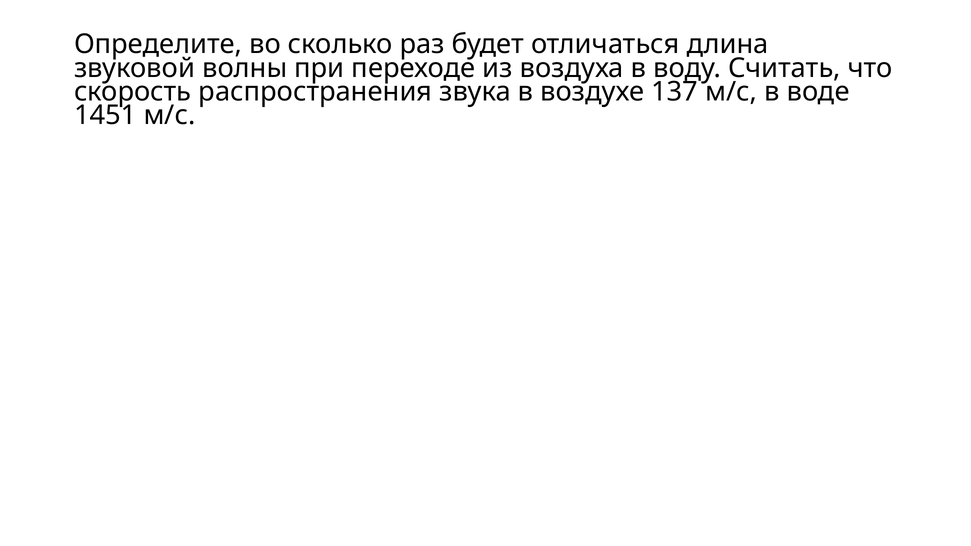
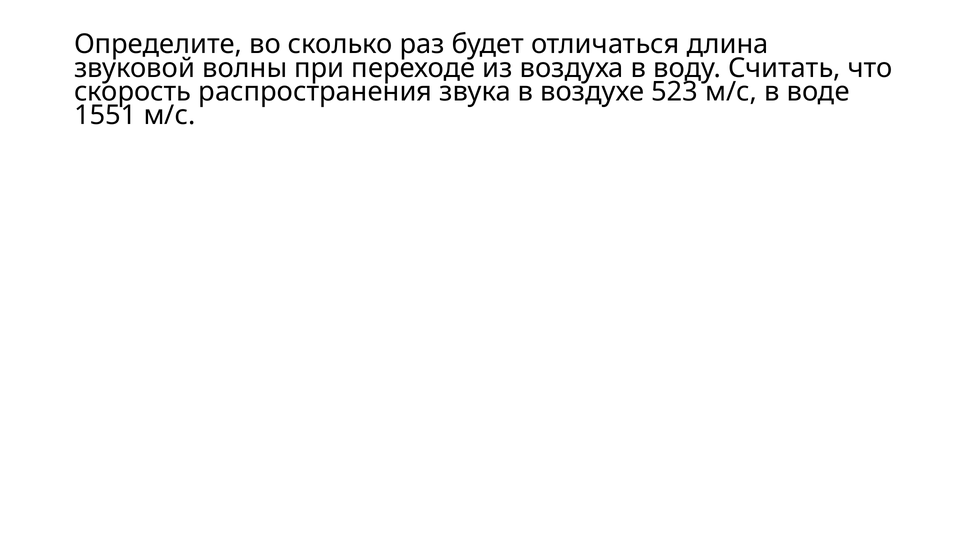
137: 137 -> 523 (675, 92)
1451: 1451 -> 1551 (105, 115)
